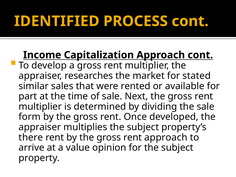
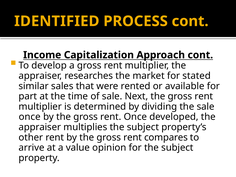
form: form -> once (30, 117)
there: there -> other (31, 137)
rent approach: approach -> compares (166, 137)
